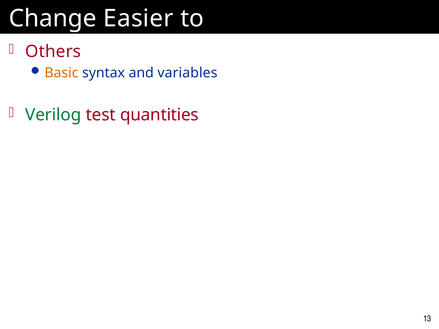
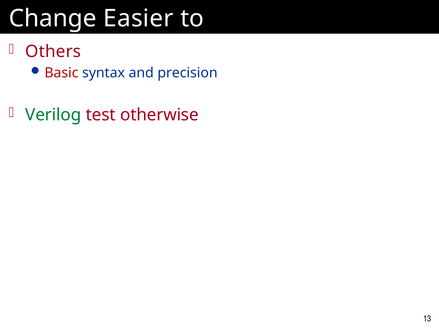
Basic colour: orange -> red (61, 73)
variables: variables -> precision (188, 73)
quantities: quantities -> otherwise (159, 115)
